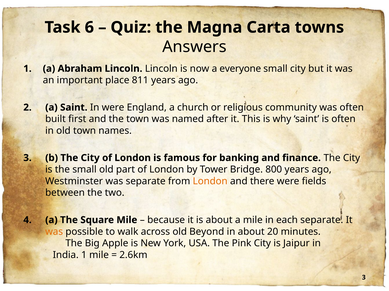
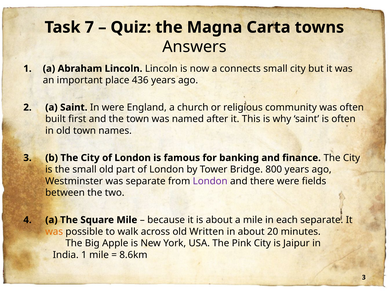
6: 6 -> 7 (89, 27)
everyone: everyone -> connects (240, 69)
811: 811 -> 436 (140, 80)
London colour: orange -> purple (210, 182)
Beyond: Beyond -> Written (207, 232)
2.6km: 2.6km -> 8.6km (133, 255)
